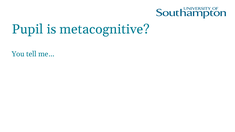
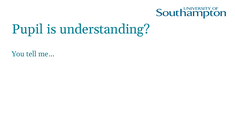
metacognitive: metacognitive -> understanding (105, 29)
